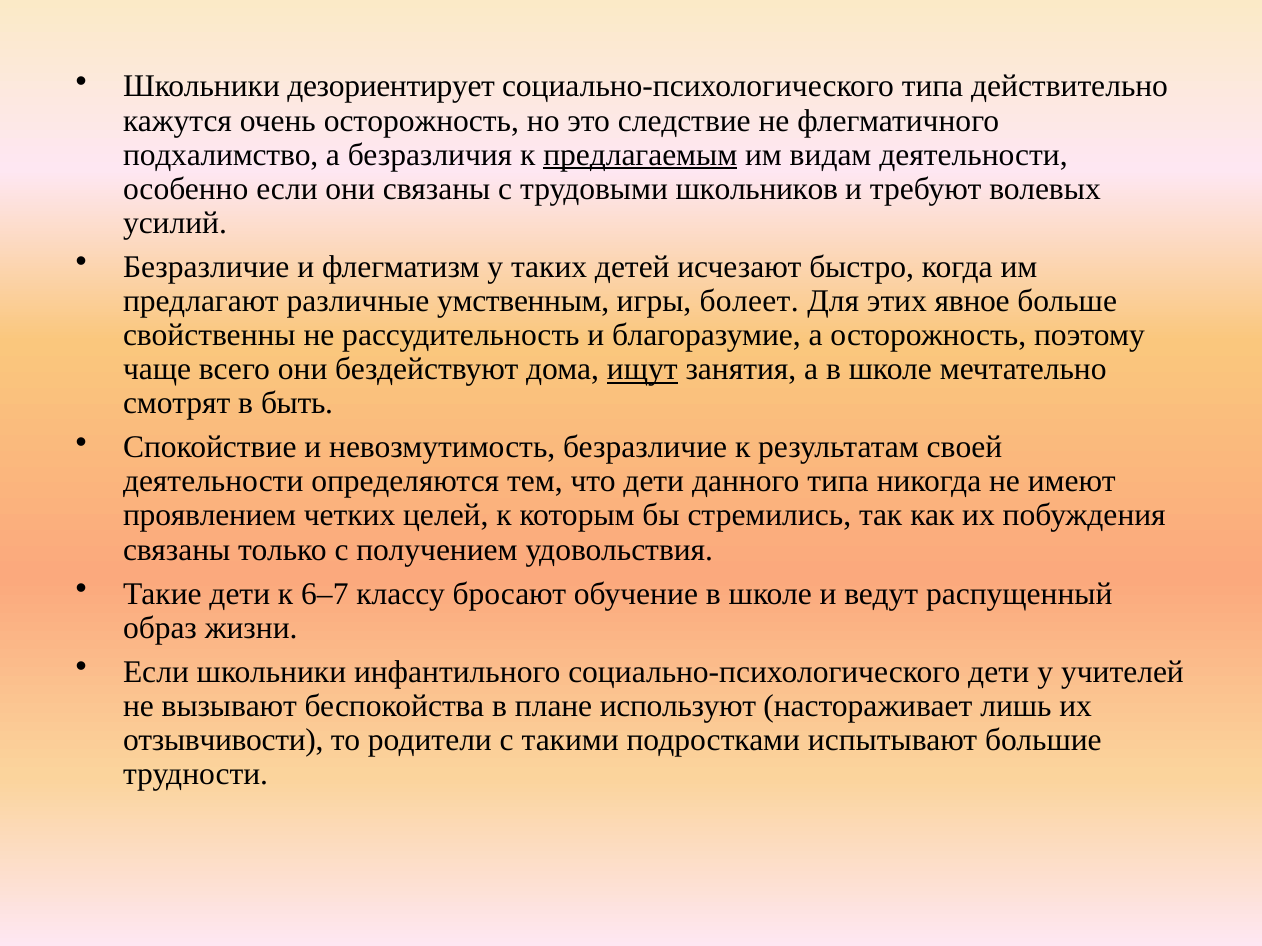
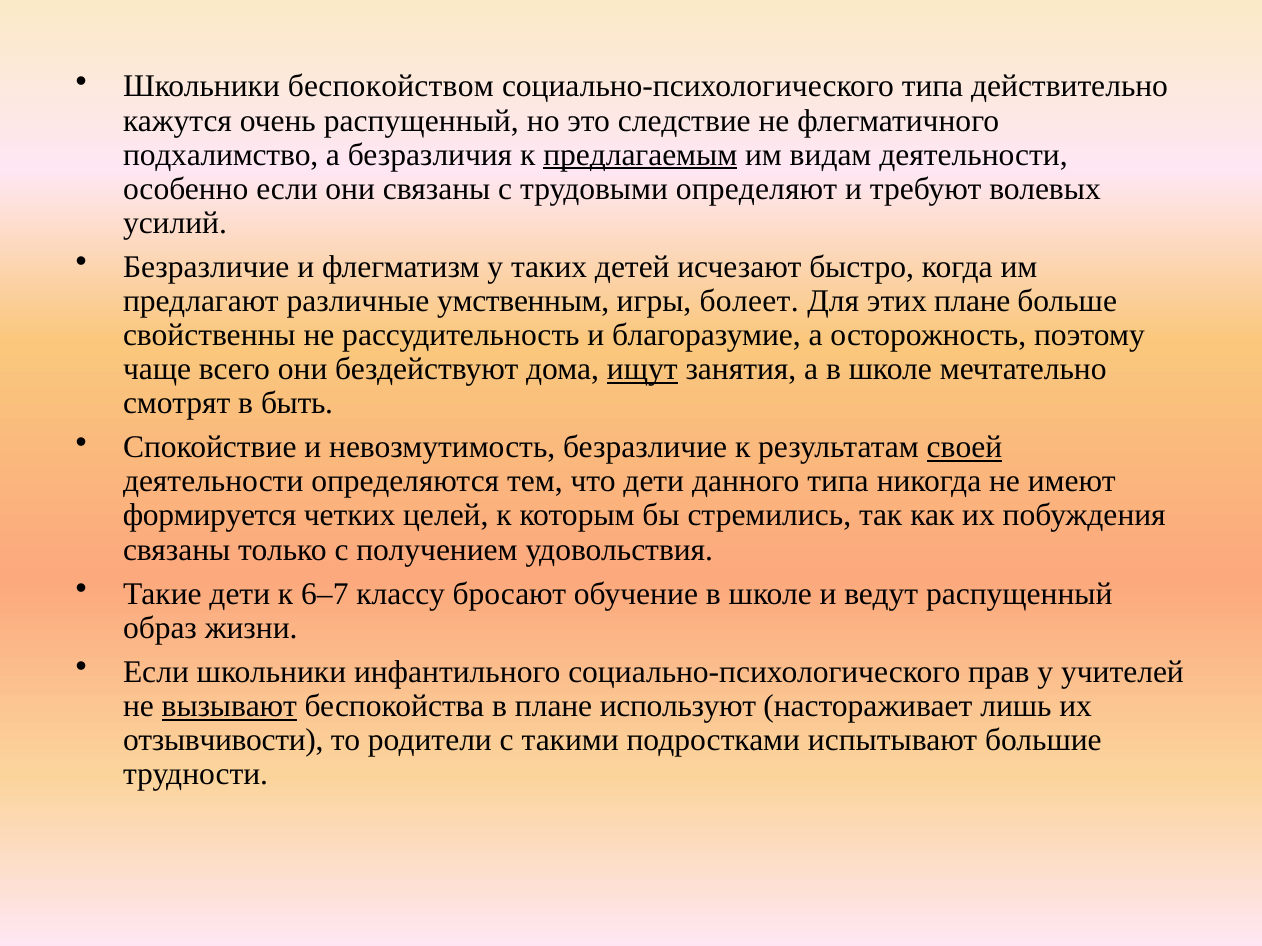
дезориентирует: дезориентирует -> беспокойством (391, 87)
очень осторожность: осторожность -> распущенный (421, 121)
школьников: школьников -> определяют (757, 189)
этих явное: явное -> плане (972, 301)
своей underline: none -> present (964, 448)
проявлением: проявлением -> формируется (210, 516)
социально-психологического дети: дети -> прав (999, 672)
вызывают underline: none -> present (229, 706)
